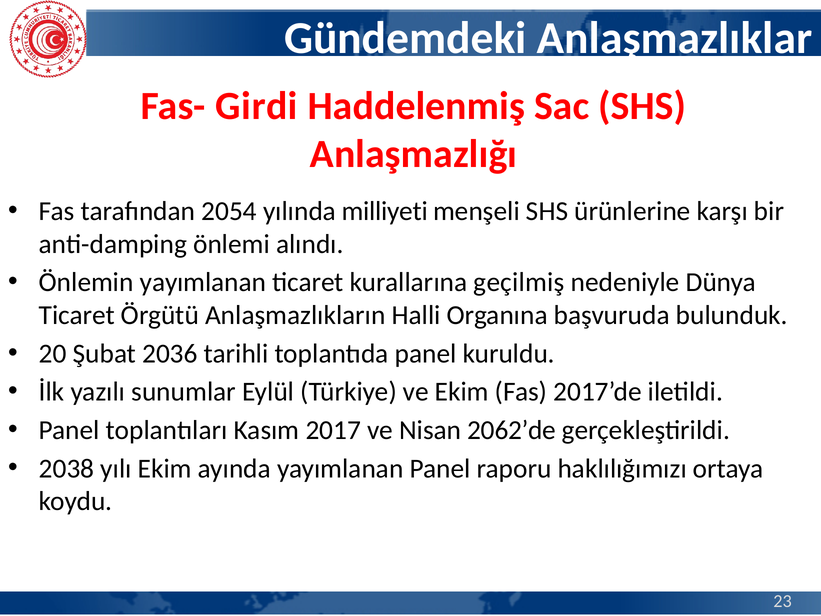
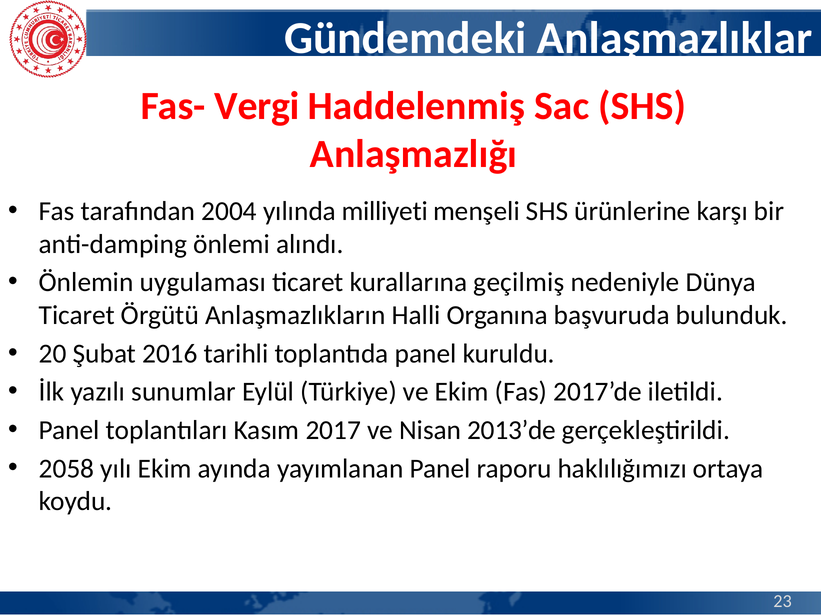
Girdi: Girdi -> Vergi (257, 106)
2054: 2054 -> 2004 (229, 211)
Önlemin yayımlanan: yayımlanan -> uygulaması (203, 282)
2036: 2036 -> 2016 (170, 353)
2062’de: 2062’de -> 2013’de (512, 430)
2038: 2038 -> 2058 (67, 468)
